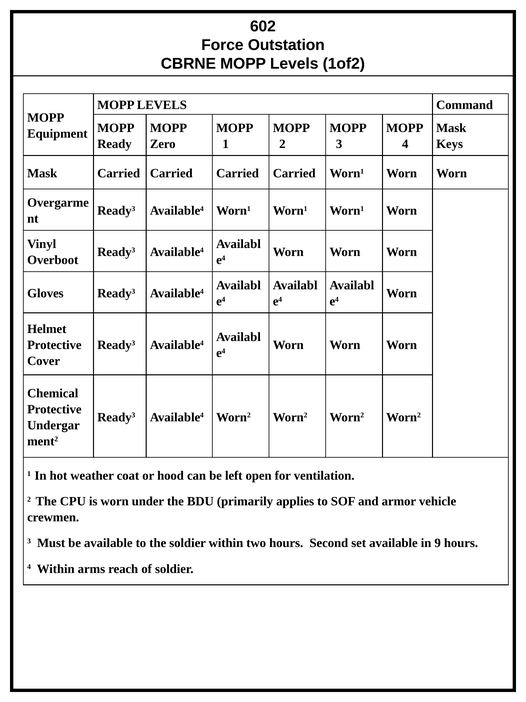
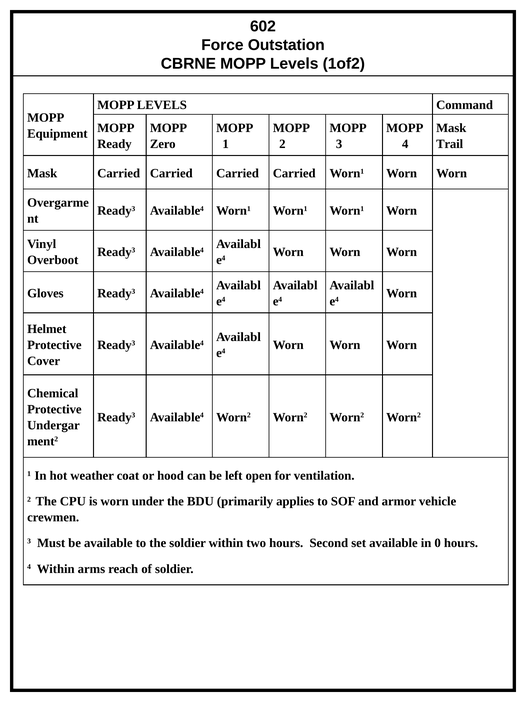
Keys: Keys -> Trail (450, 144)
9: 9 -> 0 (438, 543)
